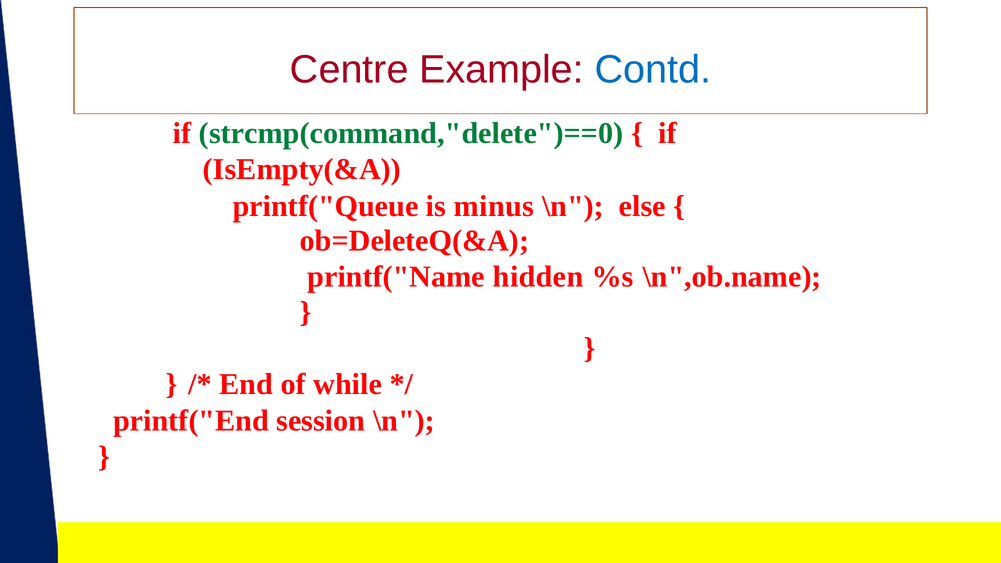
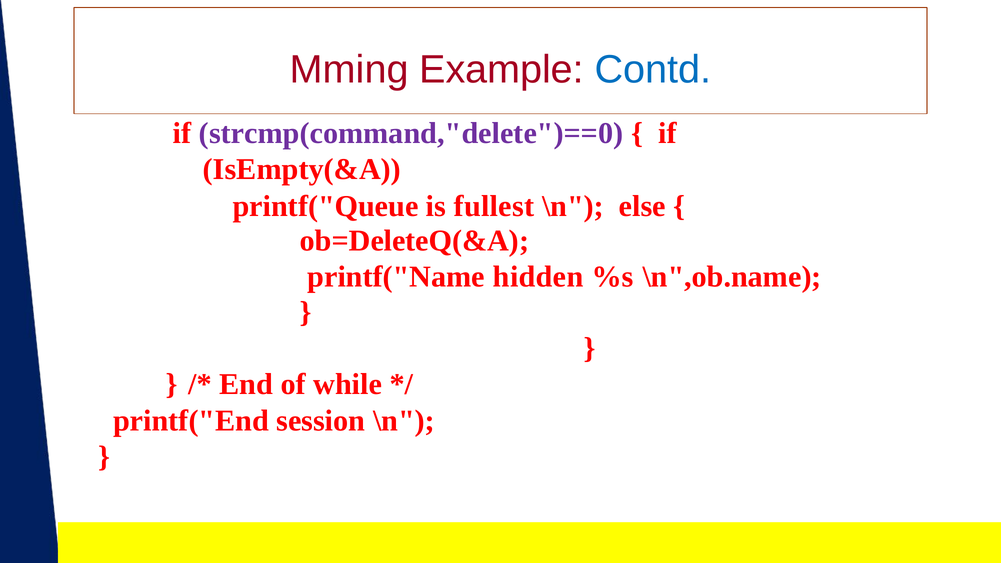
Centre: Centre -> Mming (349, 69)
strcmp(command,"delete")==0 colour: green -> purple (411, 133)
minus: minus -> fullest (494, 206)
